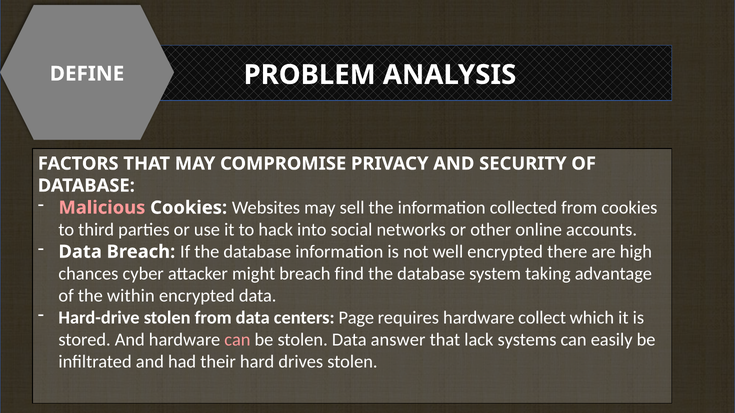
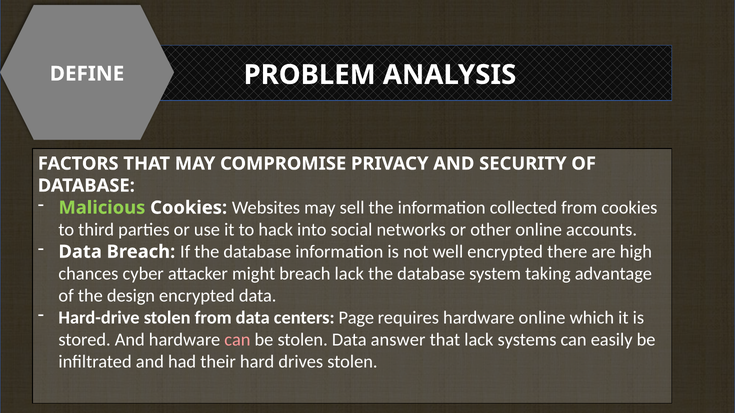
Malicious colour: pink -> light green (102, 208)
breach find: find -> lack (349, 274)
within: within -> design (131, 296)
hardware collect: collect -> online (542, 318)
